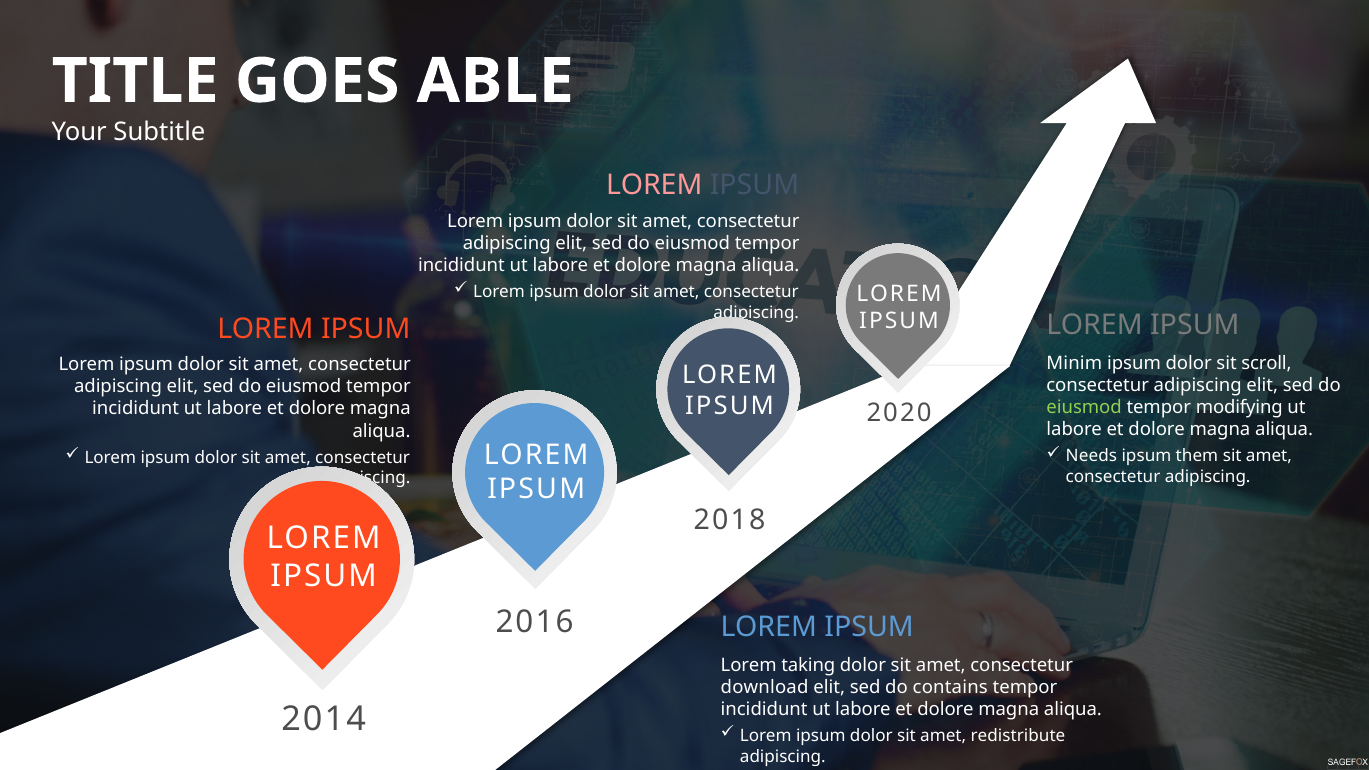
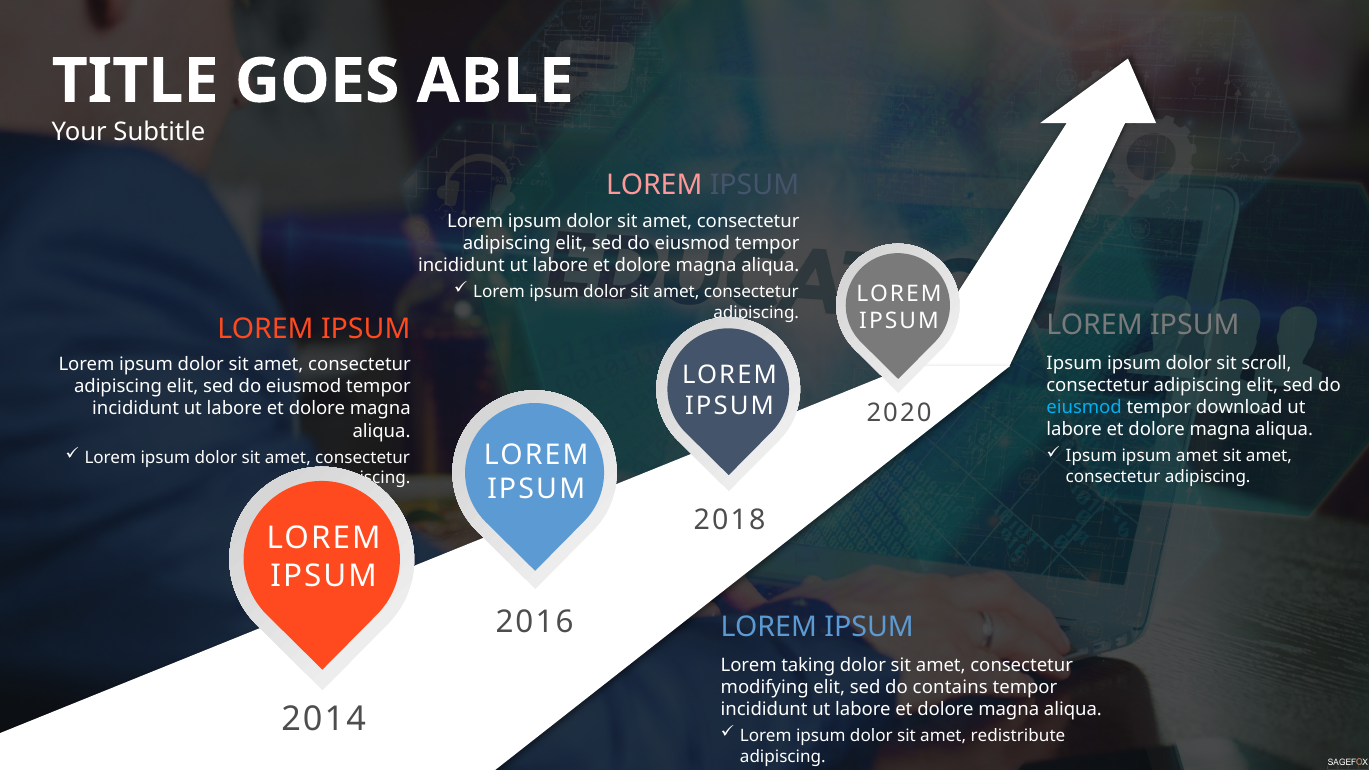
Minim: Minim -> Ipsum (1074, 363)
eiusmod colour: light green -> light blue (1084, 408)
modifying: modifying -> download (1239, 408)
Needs: Needs -> Ipsum (1091, 456)
ipsum them: them -> amet (1197, 456)
download: download -> modifying (765, 687)
